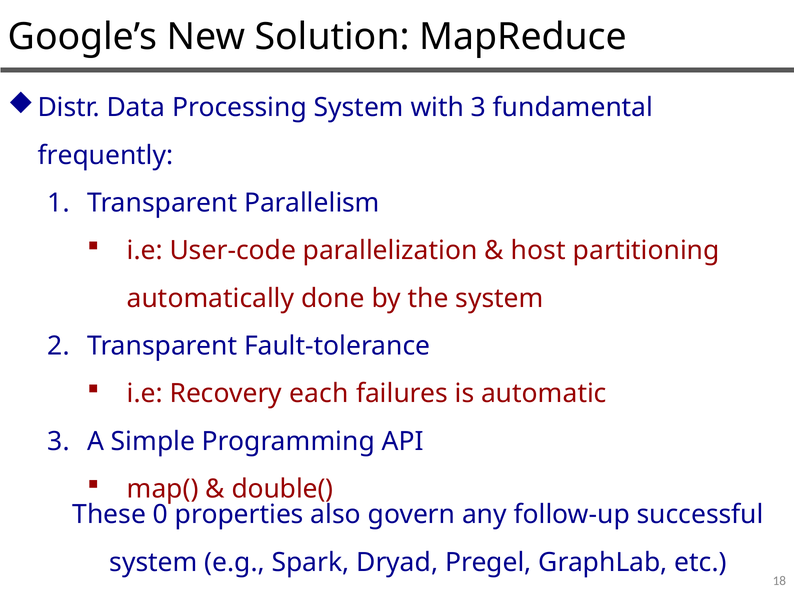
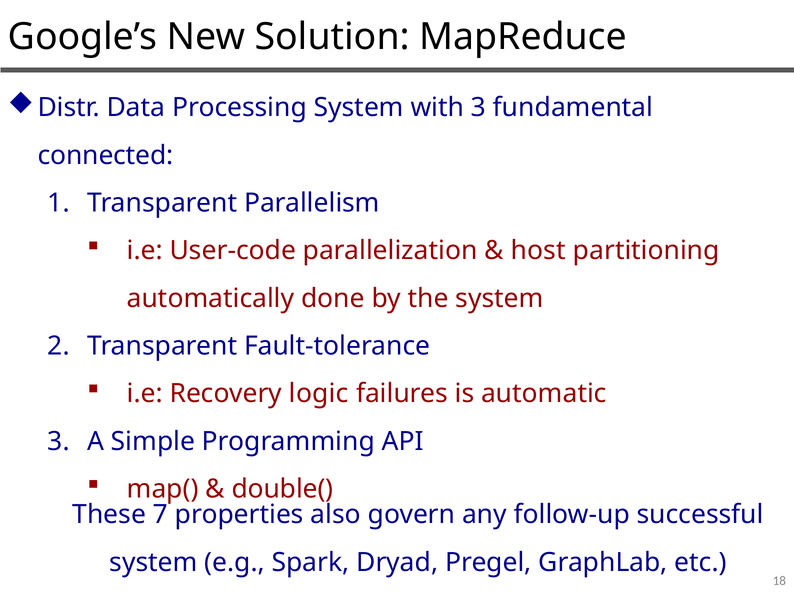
frequently: frequently -> connected (106, 155)
each: each -> logic (319, 393)
0: 0 -> 7 (160, 514)
